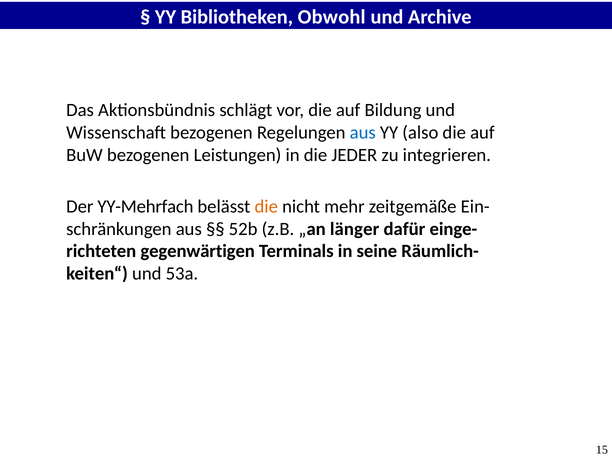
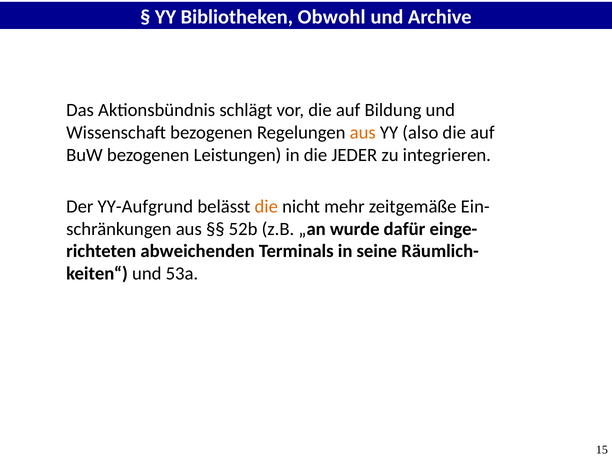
aus colour: blue -> orange (363, 133)
YY-Mehrfach: YY-Mehrfach -> YY-Aufgrund (145, 206)
länger: länger -> wurde (355, 229)
gegenwärtigen: gegenwärtigen -> abweichenden (198, 251)
